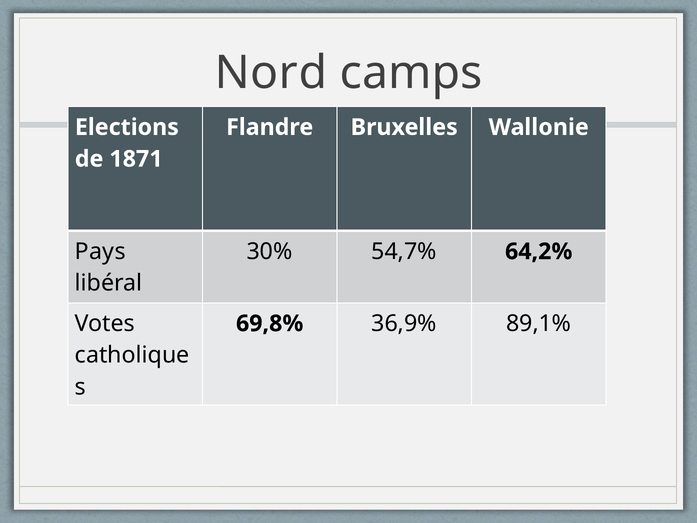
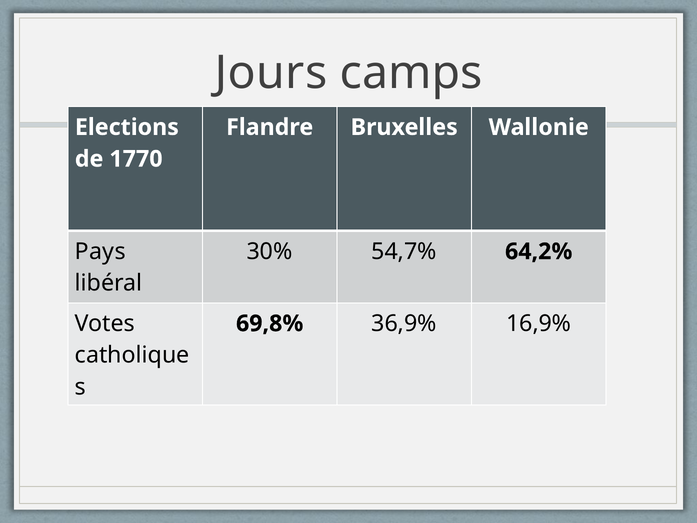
Nord: Nord -> Jours (271, 73)
1871: 1871 -> 1770 (136, 159)
89,1%: 89,1% -> 16,9% (539, 323)
